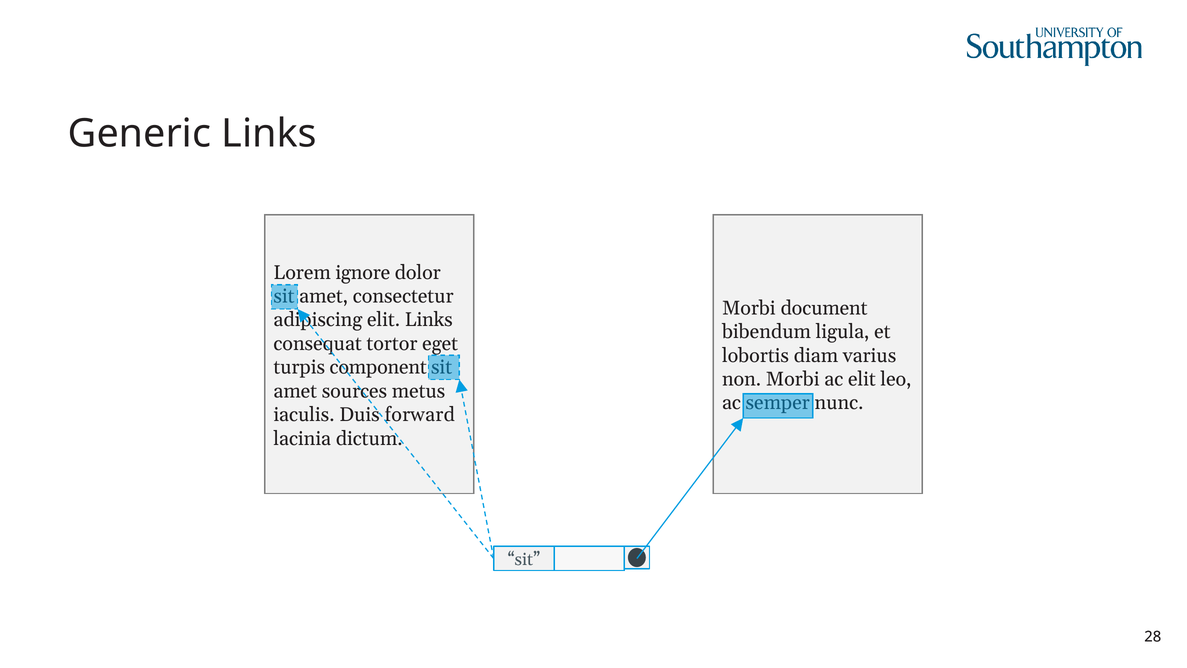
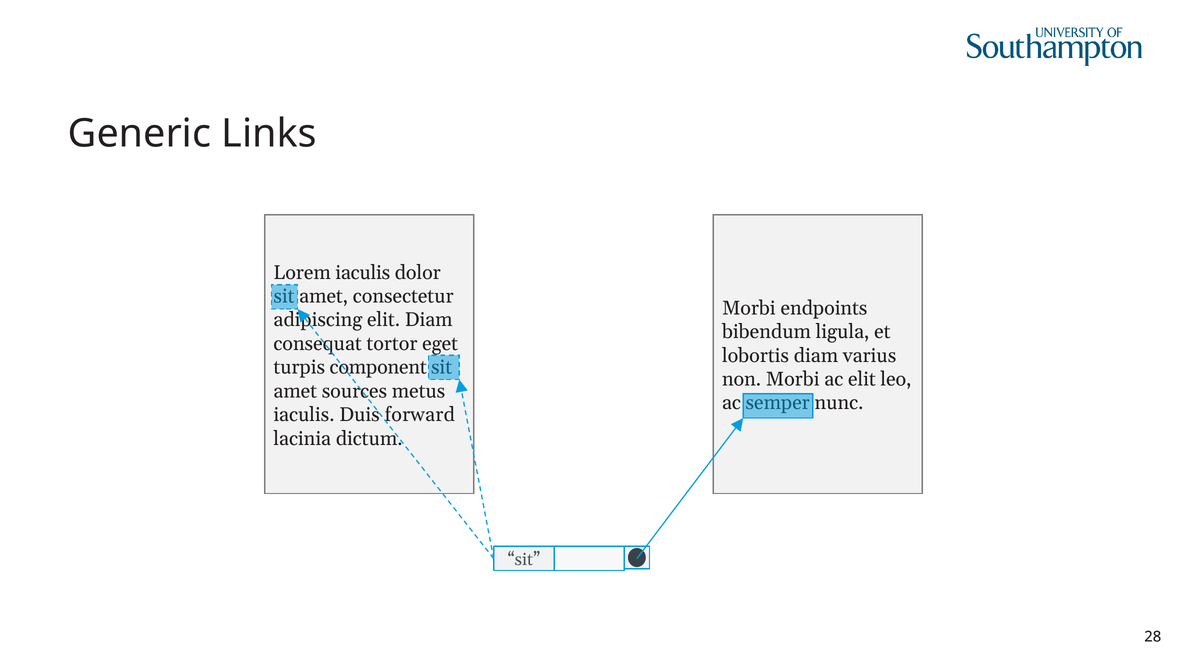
Lorem ignore: ignore -> iaculis (363, 272)
document: document -> endpoints (824, 308)
elit Links: Links -> Diam (429, 320)
